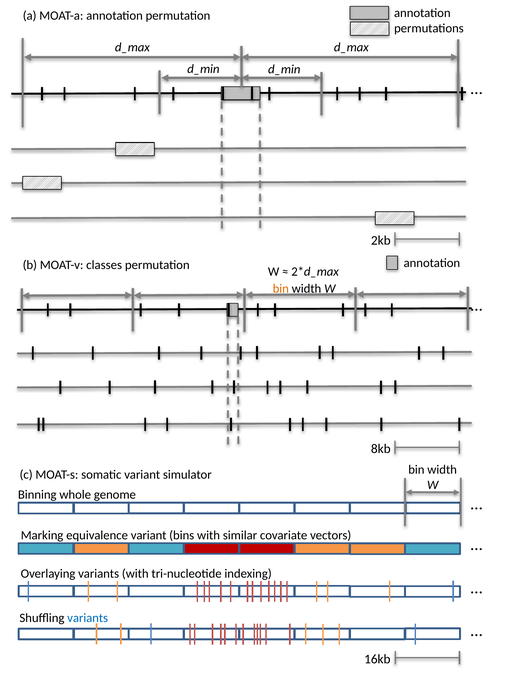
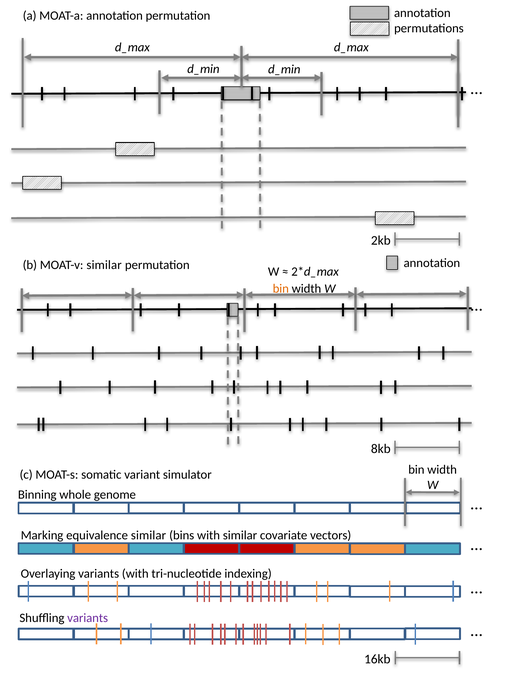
MOAT-v classes: classes -> similar (104, 265)
equivalence variant: variant -> similar (148, 535)
variants colour: blue -> purple (88, 618)
